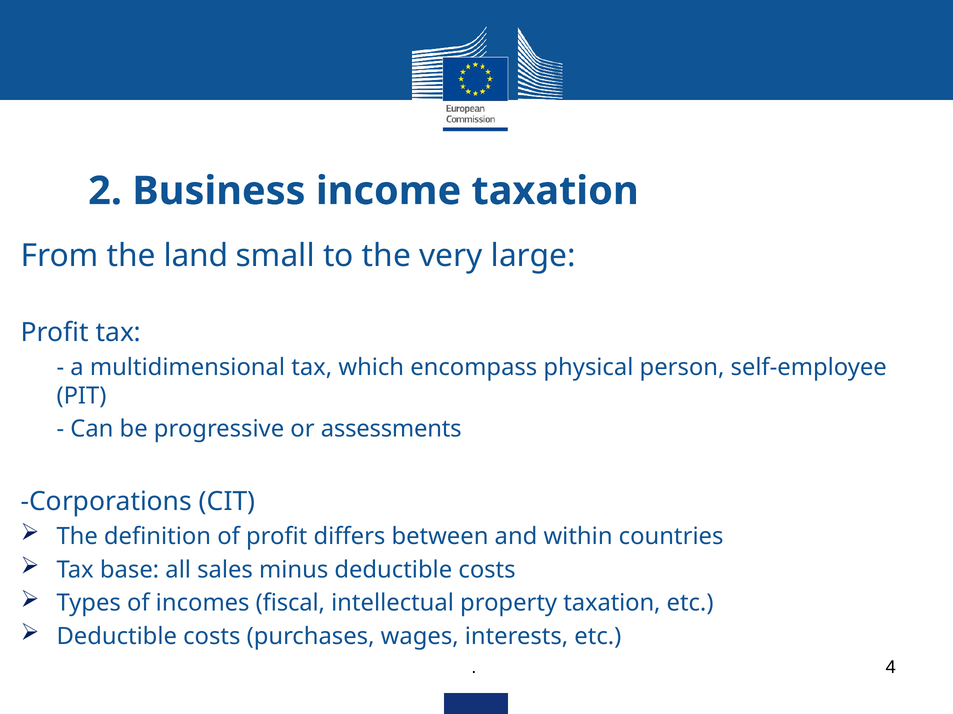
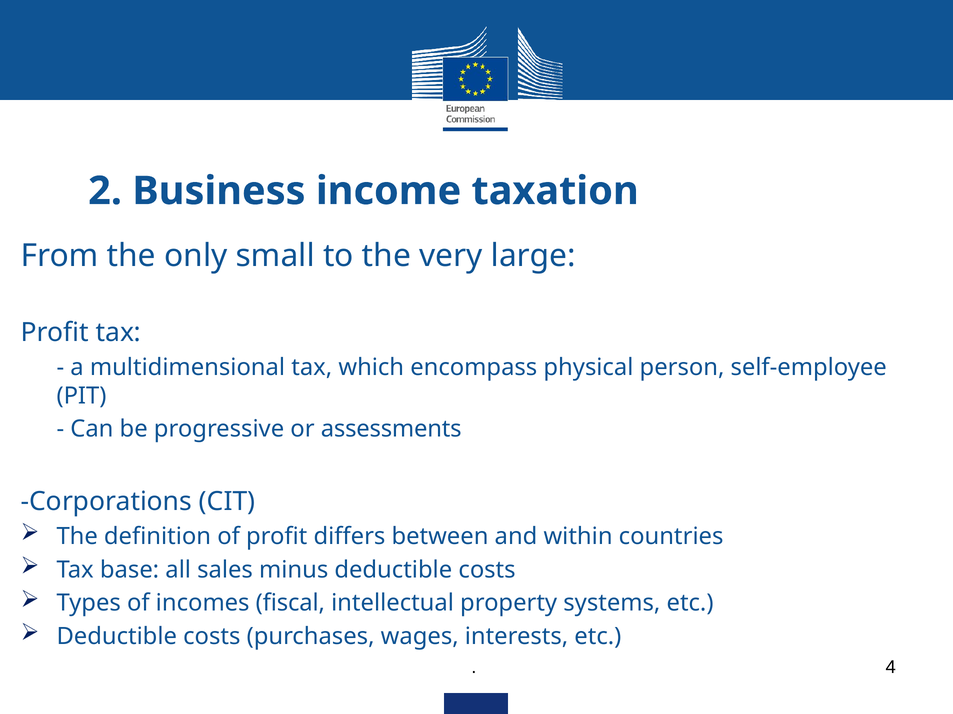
land: land -> only (196, 256)
property taxation: taxation -> systems (612, 604)
